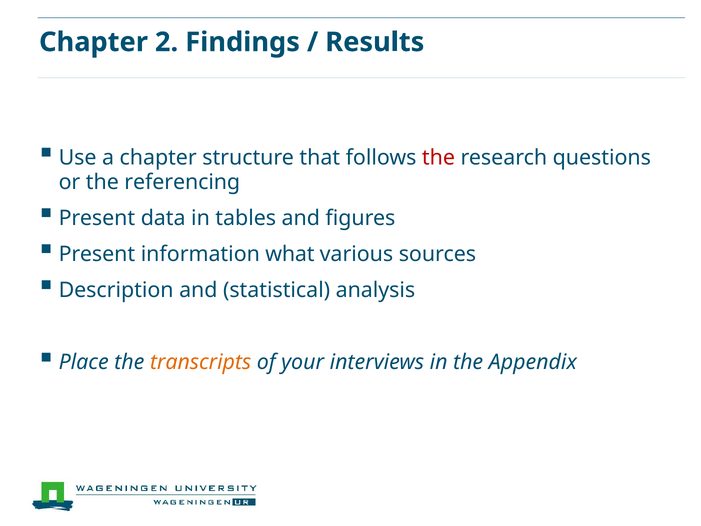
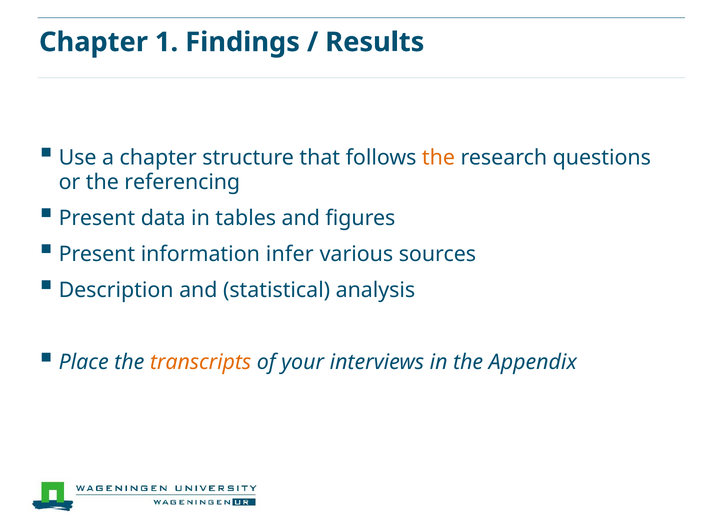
2: 2 -> 1 (167, 42)
the colour: red -> orange (438, 158)
what: what -> infer (290, 254)
